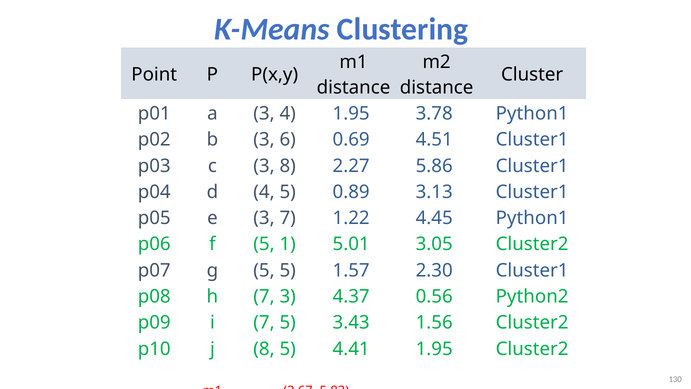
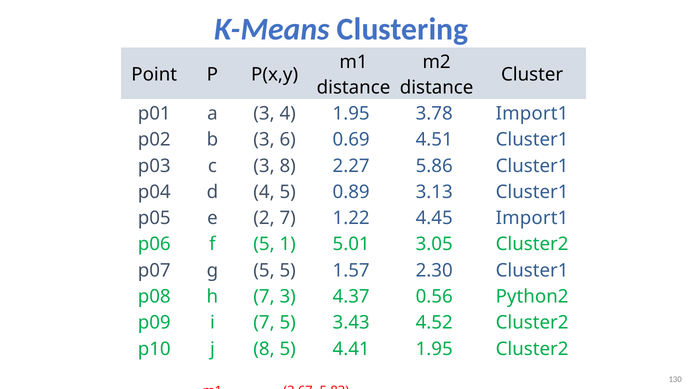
3.78 Python1: Python1 -> Import1 (532, 113)
e 3: 3 -> 2 (264, 218)
4.45 Python1: Python1 -> Import1 (532, 218)
1.56: 1.56 -> 4.52 (434, 322)
